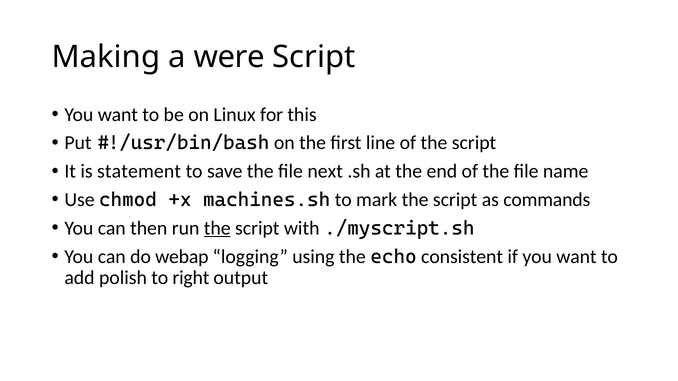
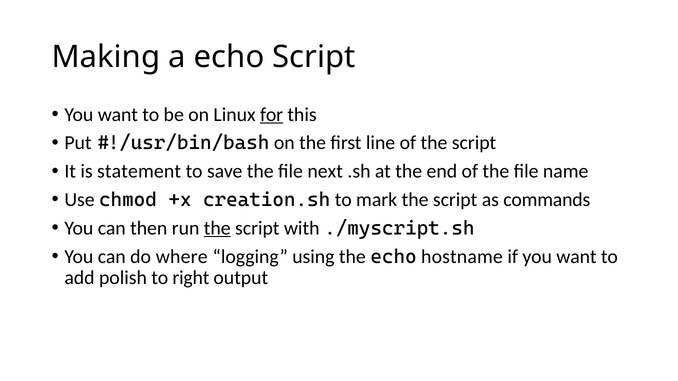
a were: were -> echo (229, 57)
for underline: none -> present (272, 115)
machines.sh: machines.sh -> creation.sh (267, 200)
webap: webap -> where (182, 257)
consistent: consistent -> hostname (462, 257)
